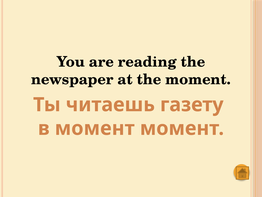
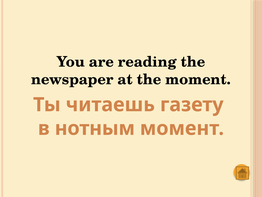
в момент: момент -> нотным (95, 128)
